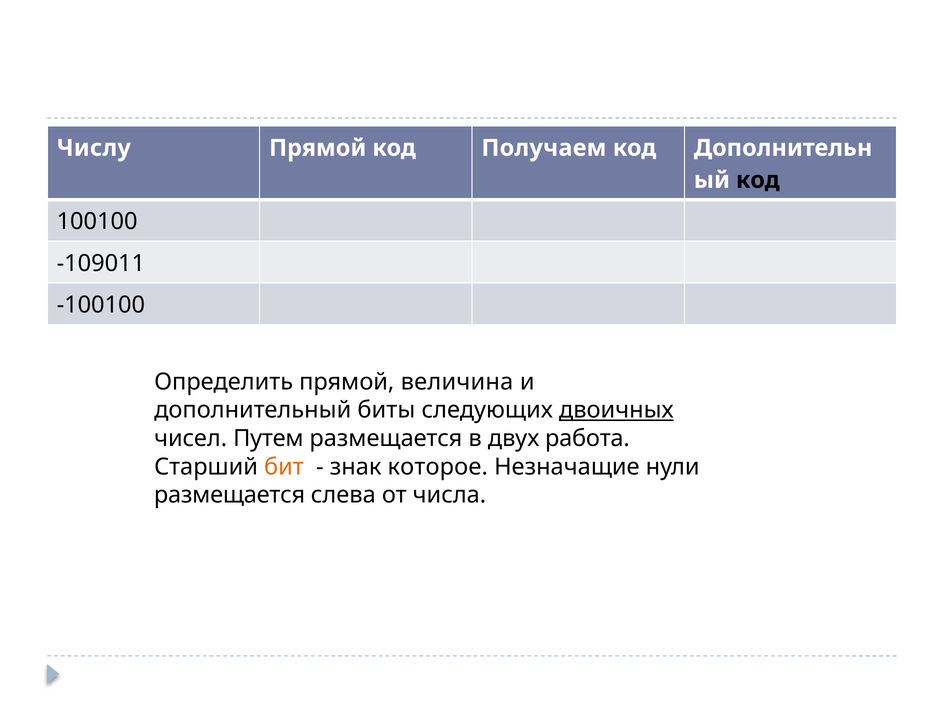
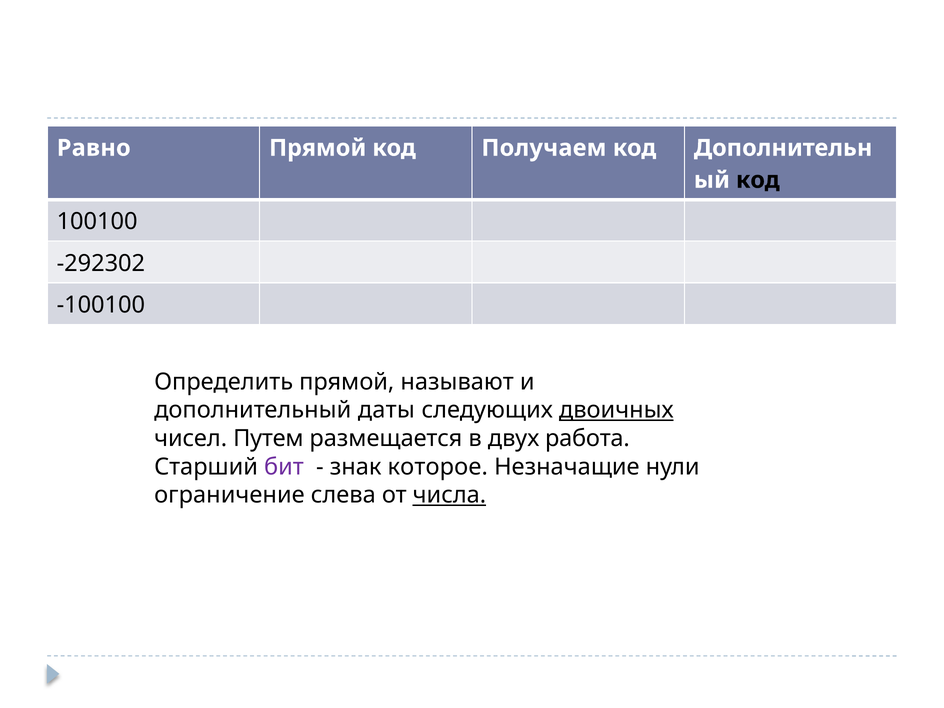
Числу: Числу -> Равно (94, 148)
-109011: -109011 -> -292302 (101, 263)
величина: величина -> называют (457, 382)
биты: биты -> даты (386, 410)
бит colour: orange -> purple (284, 467)
размещается: размещается -> ограничение (229, 495)
числа underline: none -> present (449, 495)
